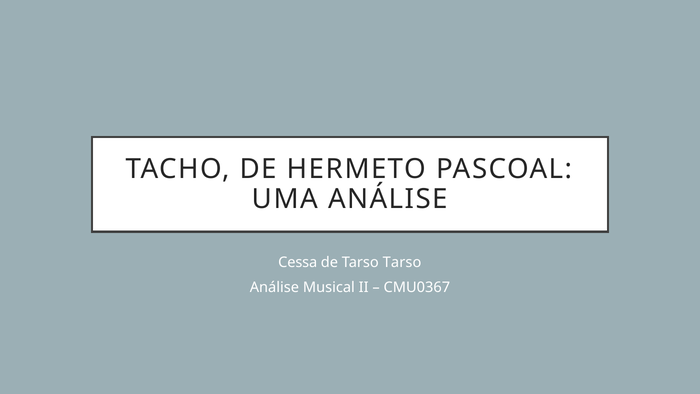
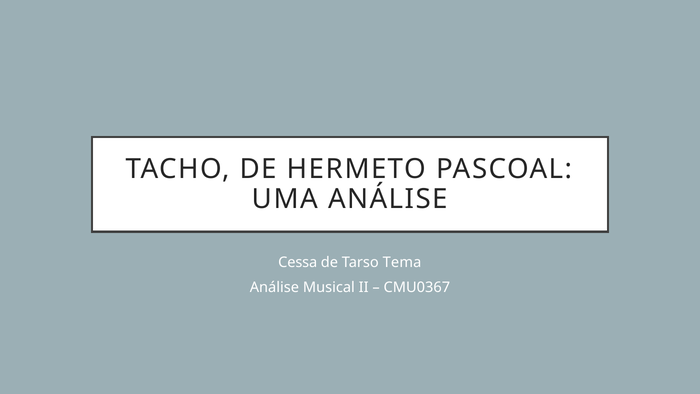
Tarso Tarso: Tarso -> Tema (402, 262)
